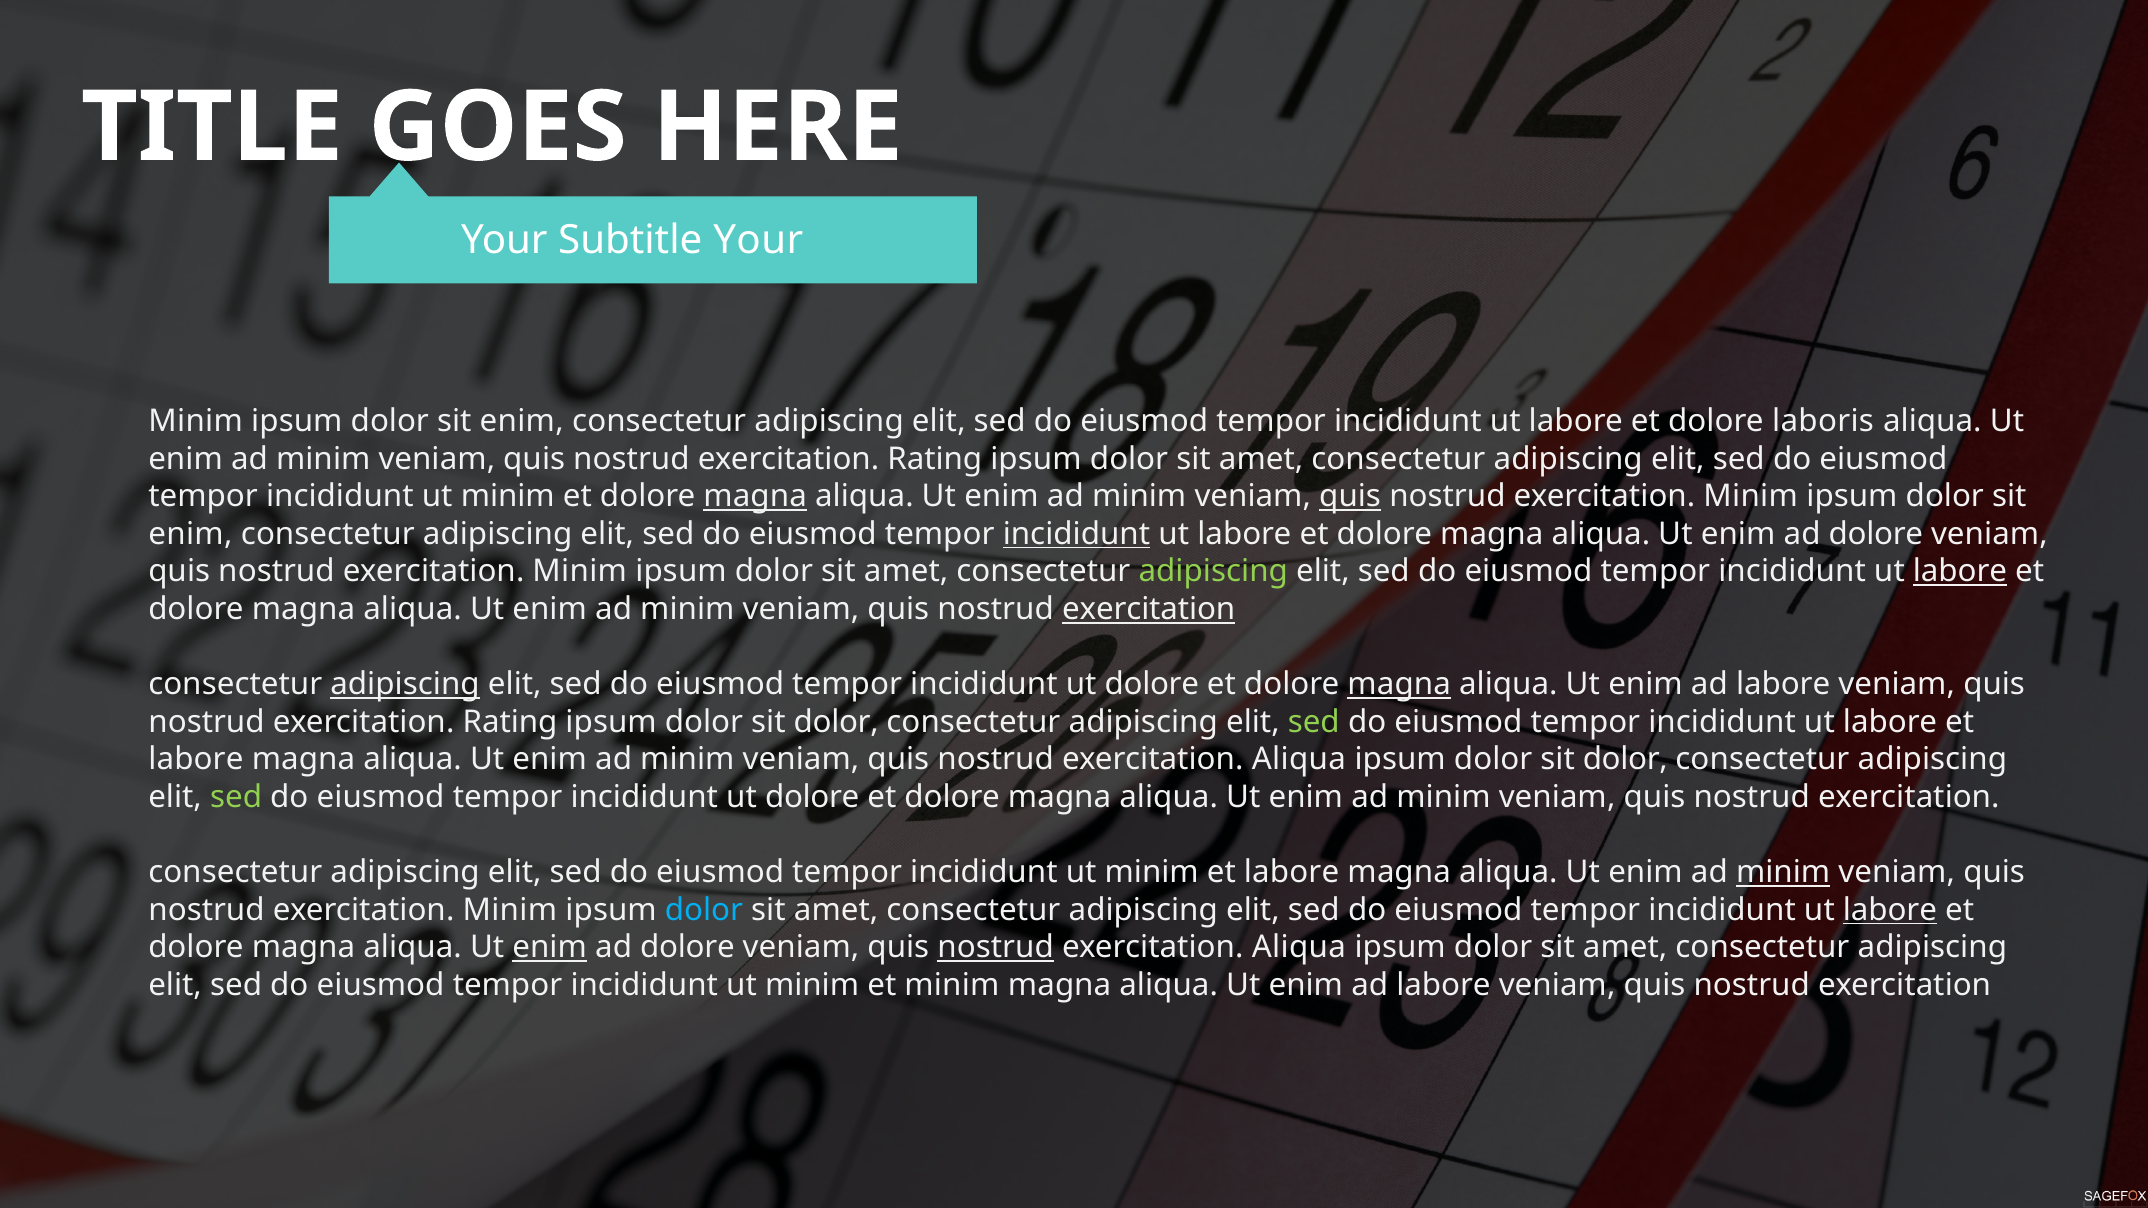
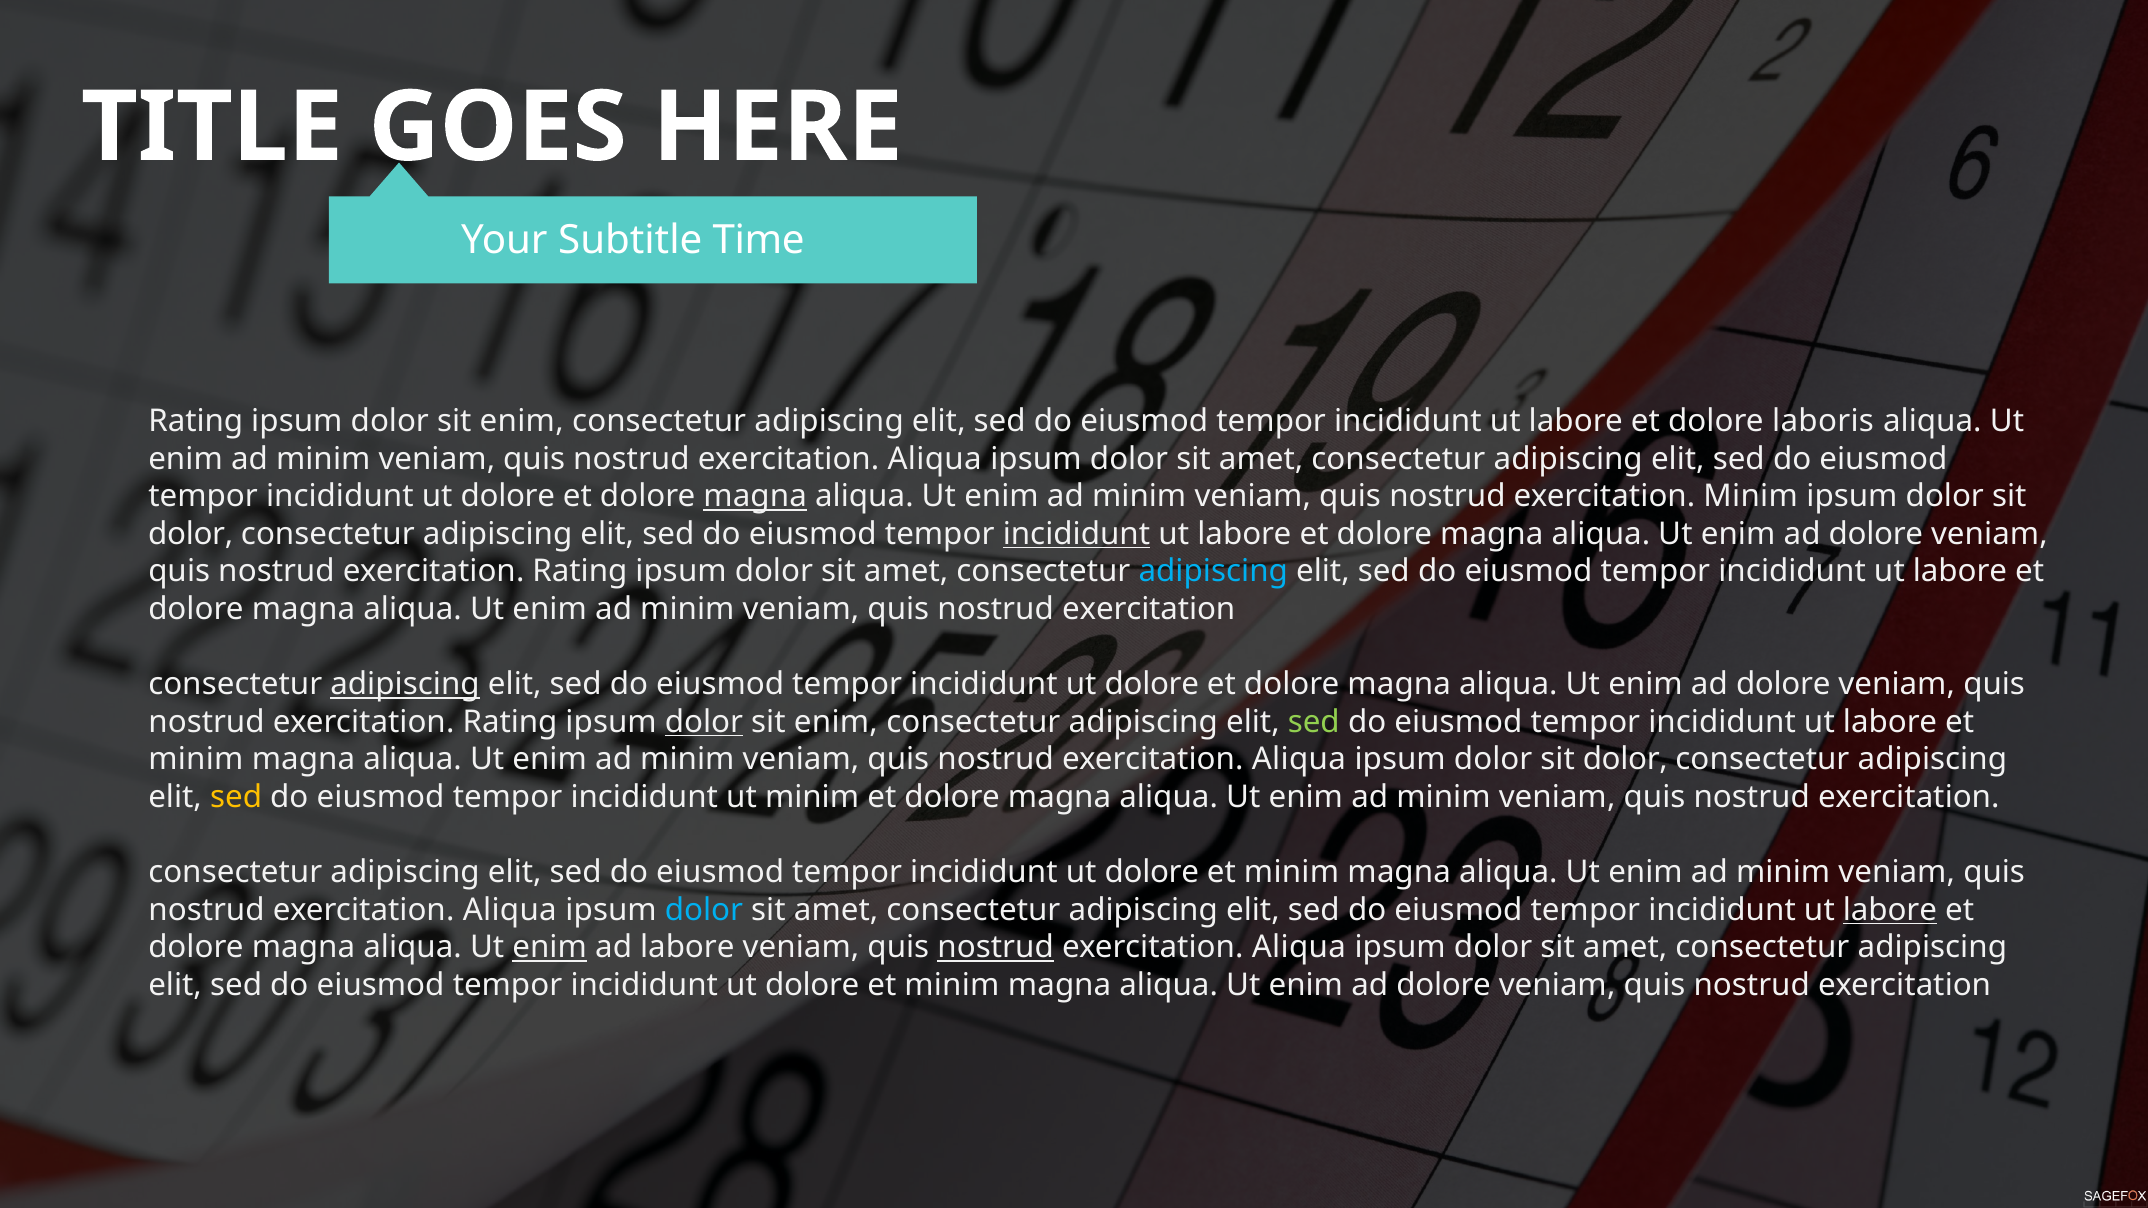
Subtitle Your: Your -> Time (759, 240)
Minim: Minim -> Rating (196, 421)
Rating: Rating -> Aliqua (935, 459)
minim: minim -> dolore (508, 496)
quis underline: present -> none (1350, 496)
enim: enim -> dolor (191, 534)
Minim: Minim -> Rating (580, 572)
adipiscing colour: light green -> light blue (1213, 572)
labore underline: present -> none (1960, 572)
exercitation underline: present -> none (1149, 609)
magna underline: present -> none (1399, 685)
labore: labore -> dolore (1783, 685)
dolor underline: none -> present (704, 722)
dolor: dolor -> enim (836, 722)
labore: labore -> minim (196, 760)
sed colour: light green -> yellow (236, 797)
dolore: dolore -> minim (812, 797)
minim: minim -> dolore (1152, 873)
labore: labore -> minim (1292, 873)
minim underline: present -> none (1783, 873)
Minim: Minim -> Aliqua (510, 910)
dolore: dolore -> labore (687, 948)
minim: minim -> dolore (812, 985)
labore: labore -> dolore (1444, 985)
